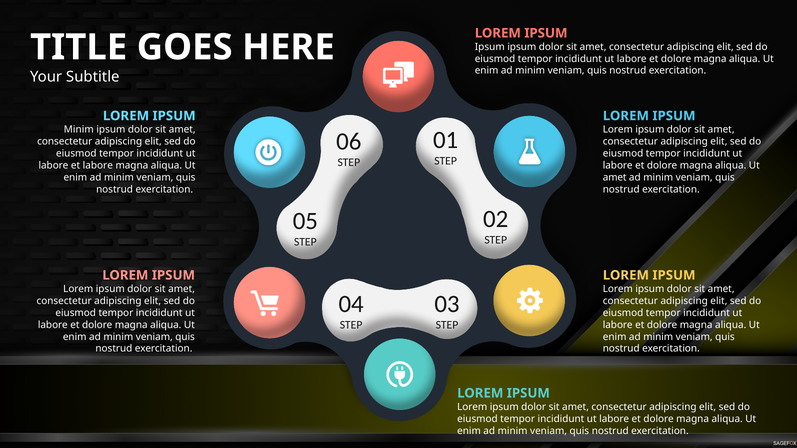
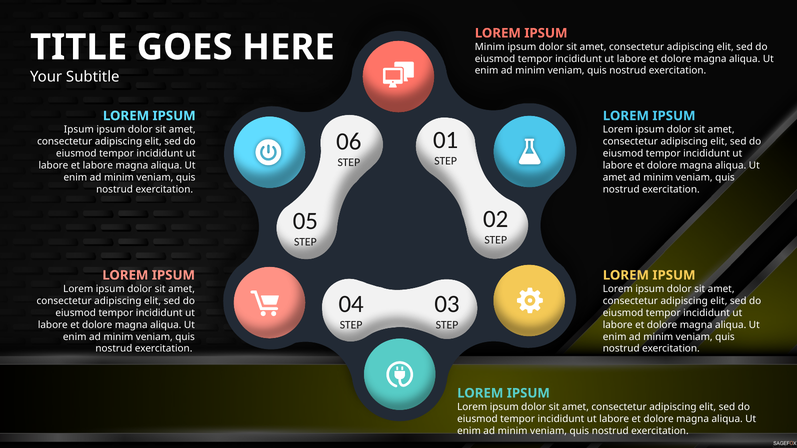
Ipsum: Ipsum -> Minim (490, 47)
Minim: Minim -> Ipsum (79, 130)
